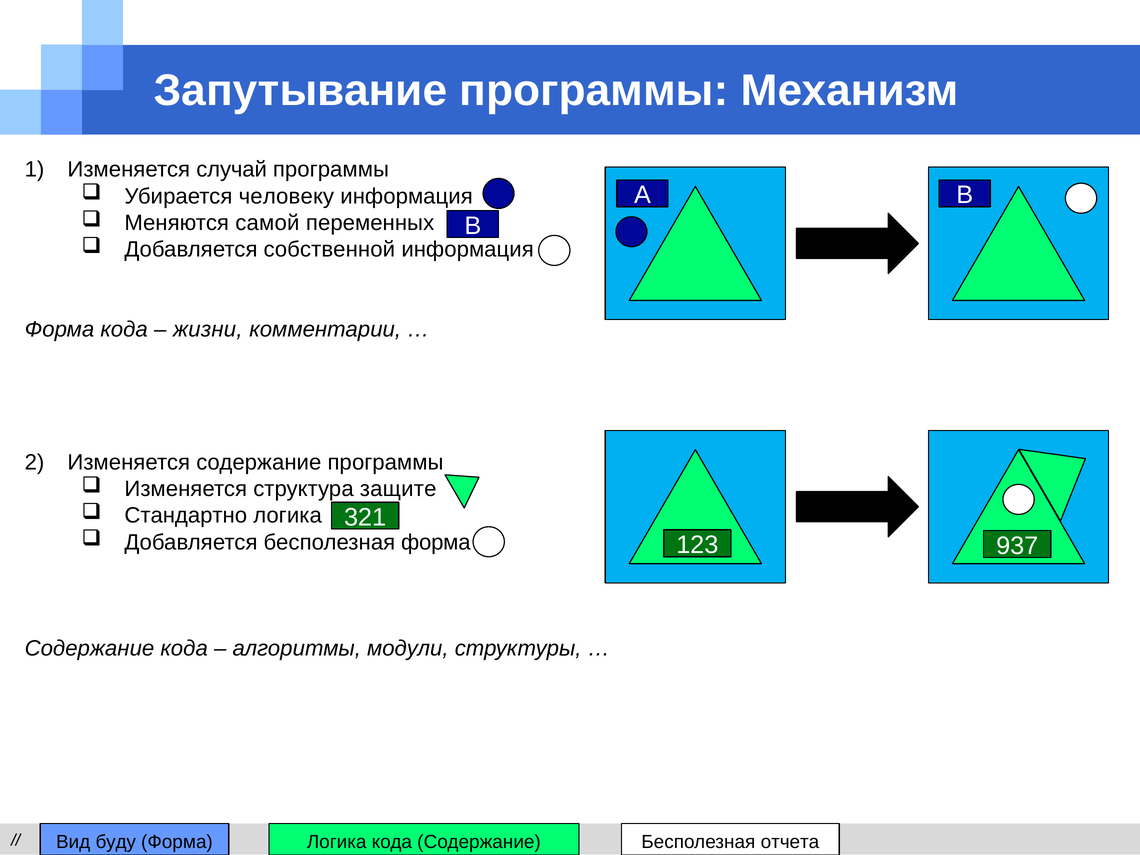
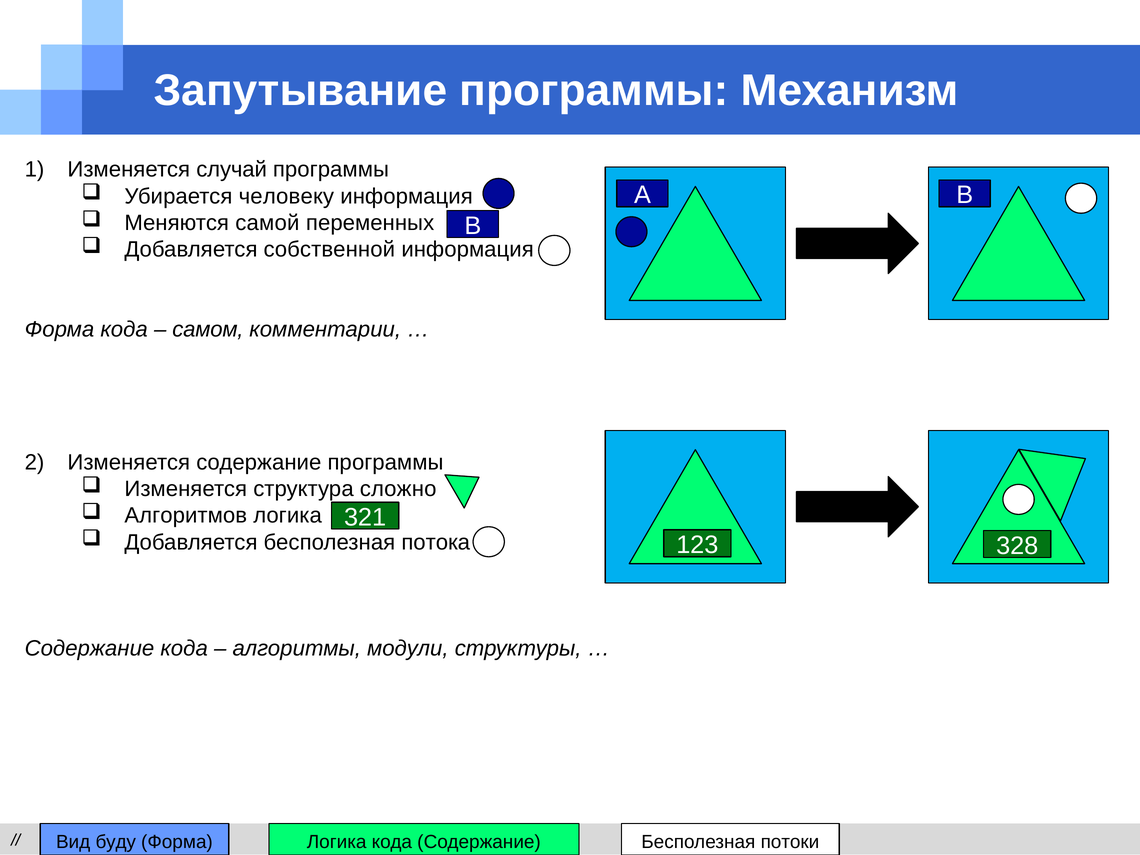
жизни: жизни -> самом (208, 329)
защите: защите -> сложно (398, 489)
Стандартно: Стандартно -> Алгоритмов (186, 516)
бесполезная форма: форма -> потока (436, 542)
937: 937 -> 328 (1017, 546)
отчета: отчета -> потоки (790, 842)
